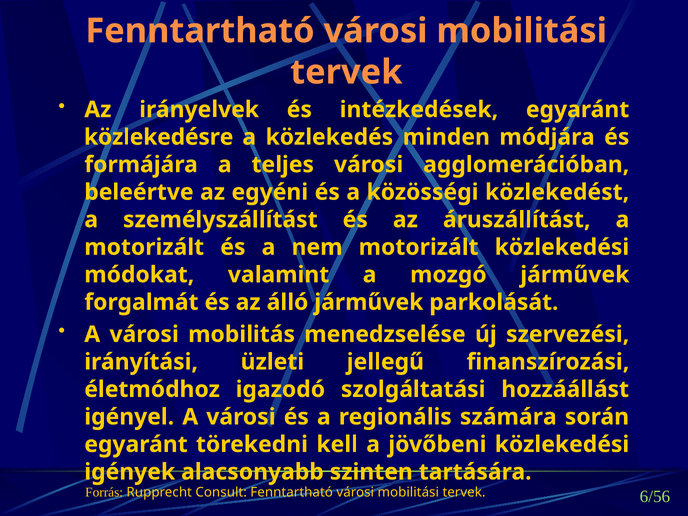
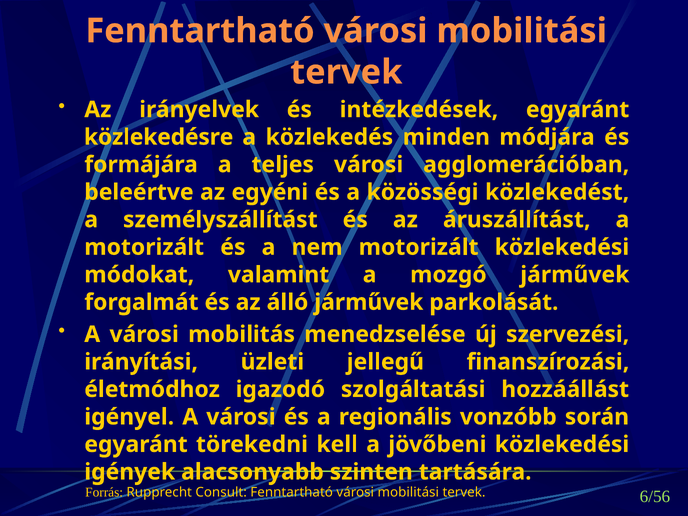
számára: számára -> vonzóbb (508, 417)
